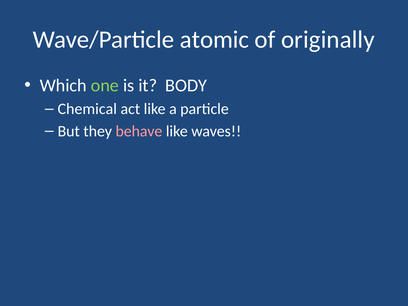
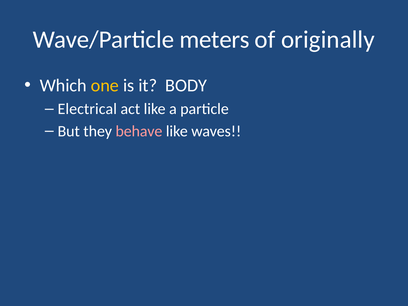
atomic: atomic -> meters (215, 39)
one colour: light green -> yellow (105, 86)
Chemical: Chemical -> Electrical (87, 109)
